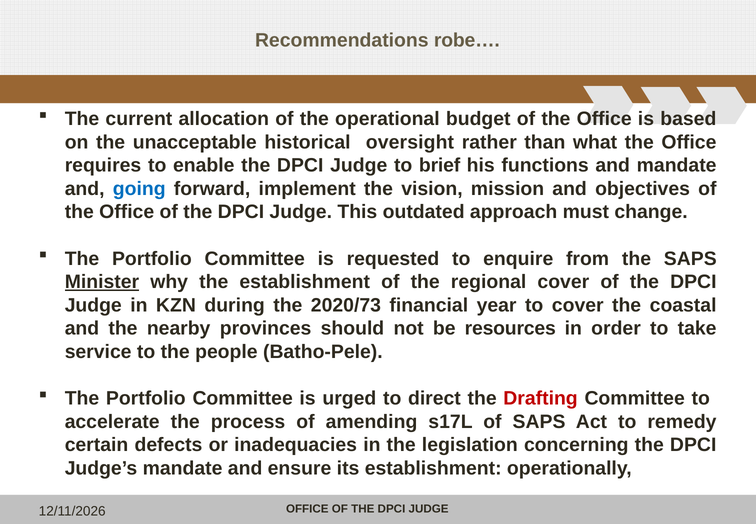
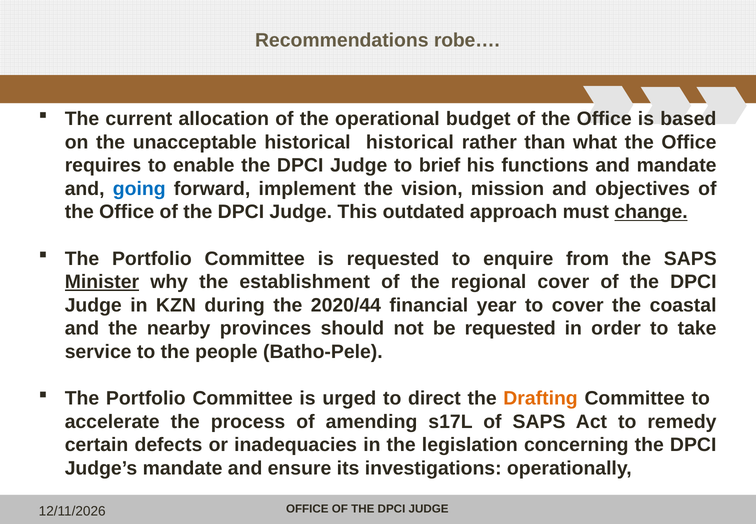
historical oversight: oversight -> historical (410, 142)
change underline: none -> present (651, 212)
2020/73: 2020/73 -> 2020/44 (346, 305)
be resources: resources -> requested (510, 328)
Drafting colour: red -> orange (541, 398)
its establishment: establishment -> investigations (433, 468)
